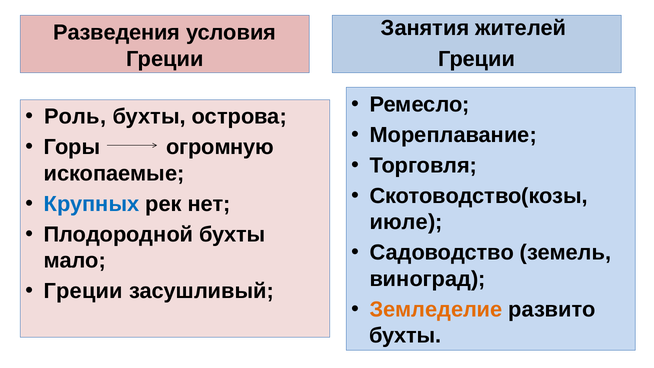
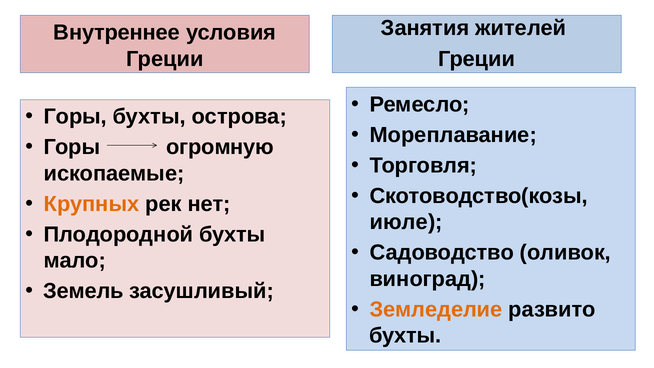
Разведения: Разведения -> Внутреннее (117, 33)
Роль: Роль -> Горы (75, 117)
Крупных colour: blue -> orange (92, 204)
земель: земель -> оливок (565, 253)
Греции: Греции -> Земель (83, 291)
